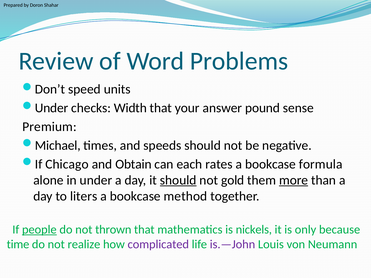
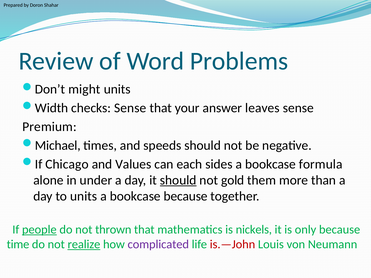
speed: speed -> might (84, 89)
Under: Under -> Width (52, 108)
checks Width: Width -> Sense (130, 108)
pound: pound -> leaves (262, 108)
Obtain: Obtain -> Values (133, 164)
rates: rates -> sides (219, 164)
more underline: present -> none (294, 180)
to liters: liters -> units (84, 196)
bookcase method: method -> because (186, 196)
realize underline: none -> present (84, 245)
is.—John colour: purple -> red (232, 245)
